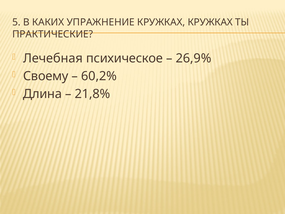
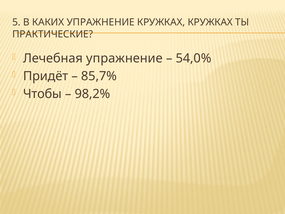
Лечебная психическое: психическое -> упражнение (124, 58)
26,9%: 26,9% -> 54,0% (194, 58)
Своему: Своему -> Придёт (46, 76)
60,2%: 60,2% -> 85,7% (99, 76)
Длина: Длина -> Чтобы (42, 94)
21,8%: 21,8% -> 98,2% (92, 94)
